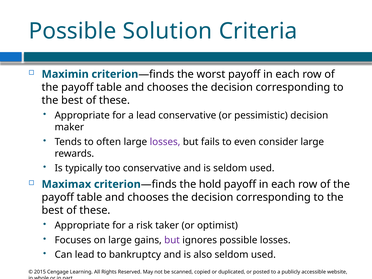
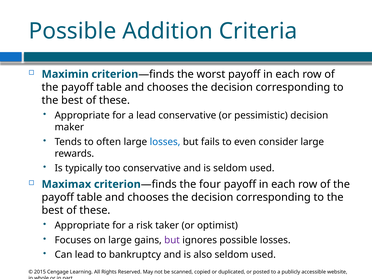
Solution: Solution -> Addition (168, 31)
losses colour: purple -> blue (165, 142)
hold: hold -> four (210, 184)
